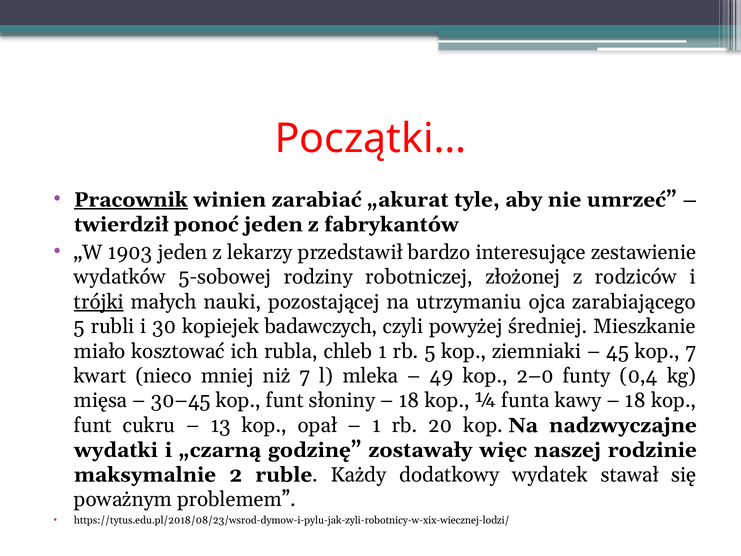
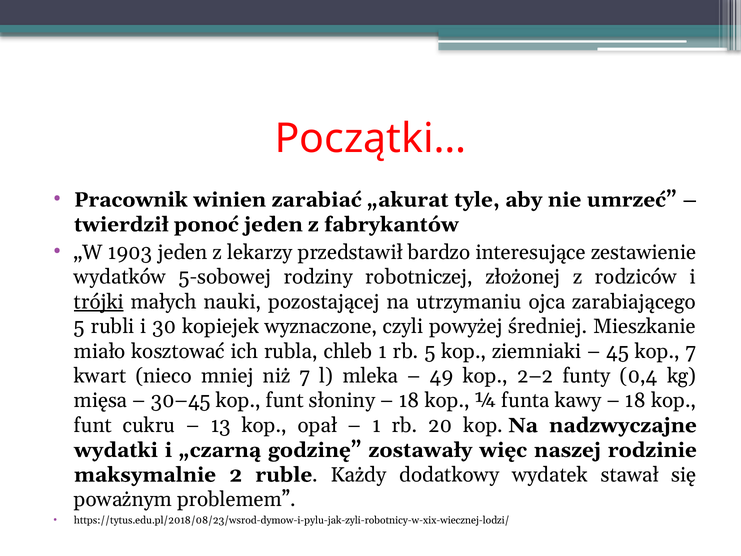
Pracownik underline: present -> none (131, 200)
badawczych: badawczych -> wyznaczone (321, 326)
2–0: 2–0 -> 2–2 (535, 376)
